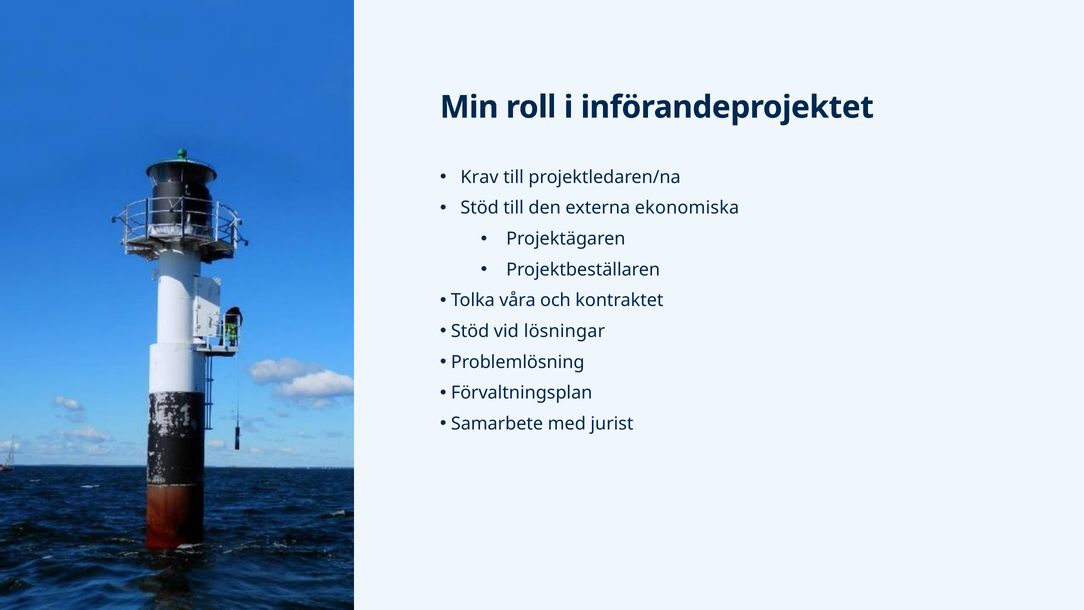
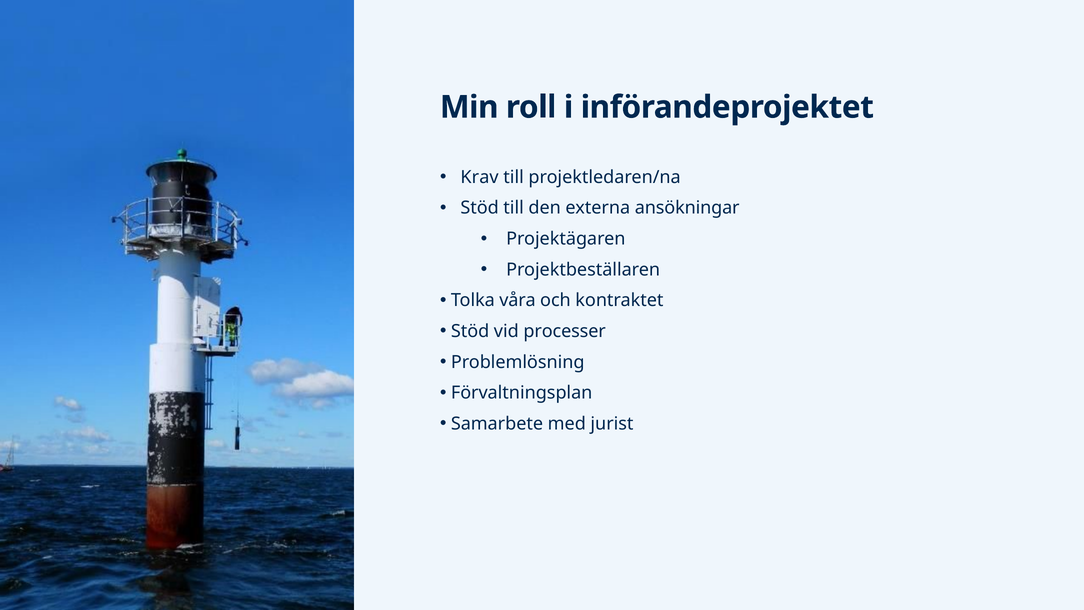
ekonomiska: ekonomiska -> ansökningar (687, 208)
lösningar: lösningar -> processer (565, 331)
